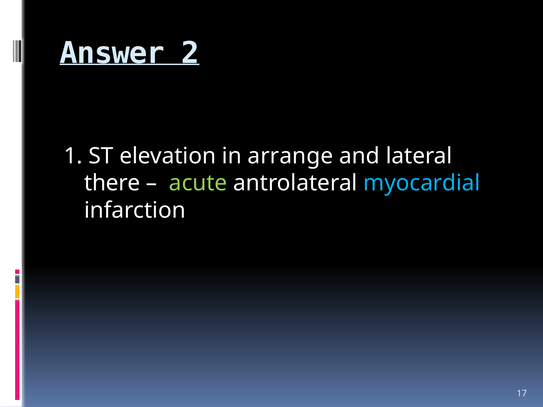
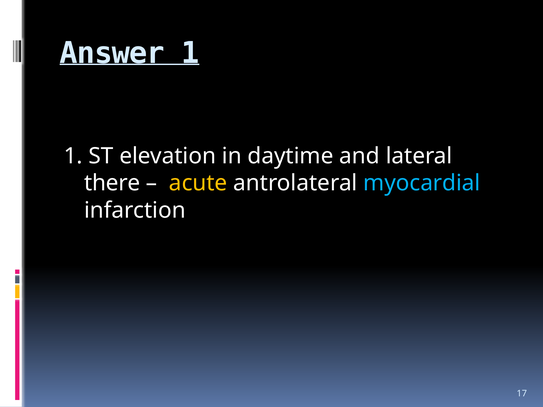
Answer 2: 2 -> 1 (190, 53)
arrange: arrange -> daytime (291, 156)
acute colour: light green -> yellow (198, 183)
